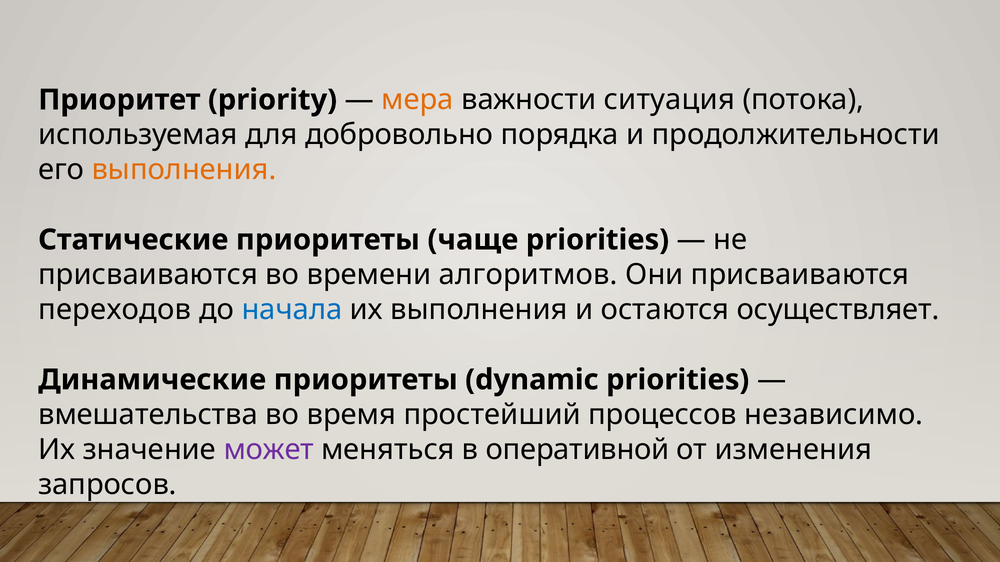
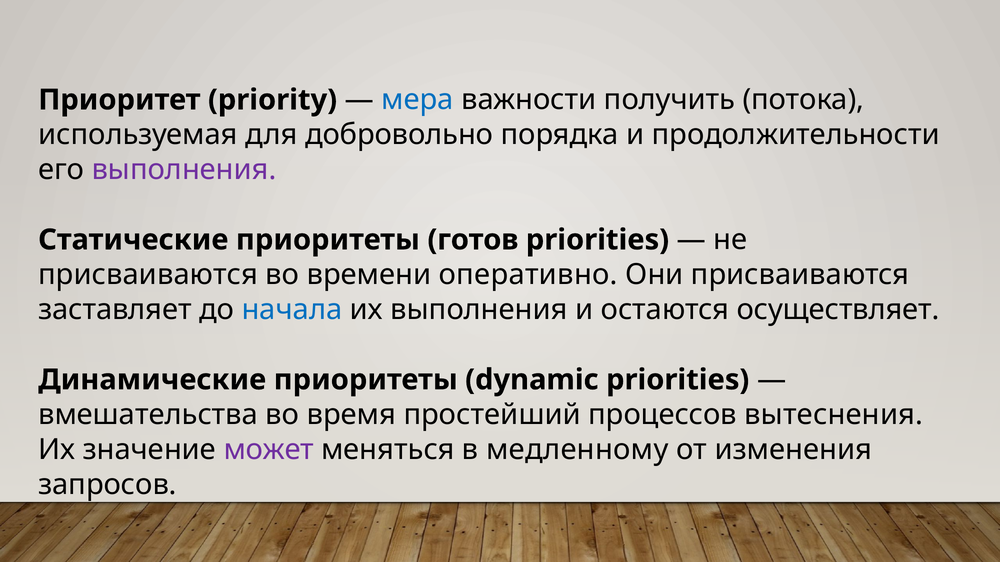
мера colour: orange -> blue (417, 100)
ситуация: ситуация -> получить (670, 100)
выполнения colour: orange -> purple (184, 170)
чаще: чаще -> готов (473, 240)
алгоритмов: алгоритмов -> оперативно (528, 275)
переходов: переходов -> заставляет (115, 310)
независимо: независимо -> вытеснения (834, 415)
оперативной: оперативной -> медленному (577, 450)
